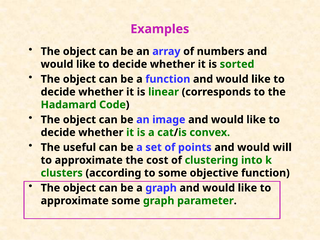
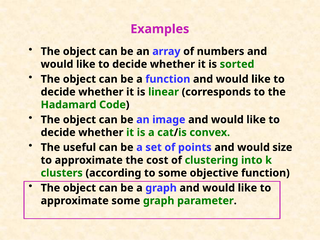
will: will -> size (282, 147)
